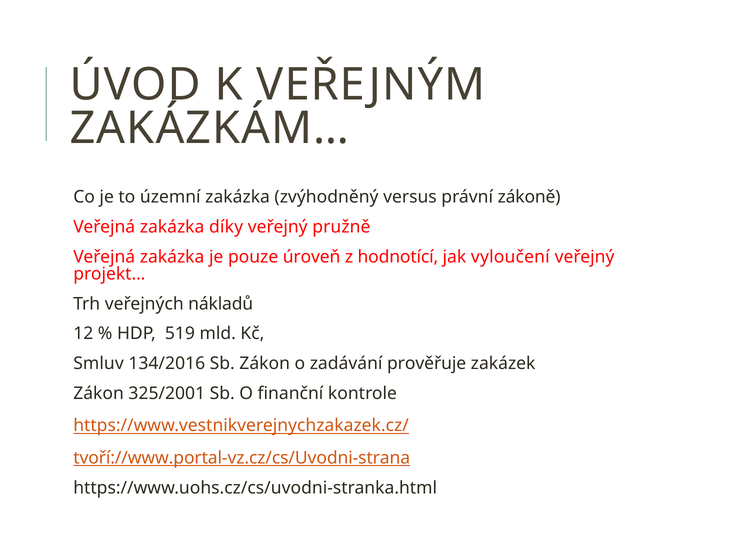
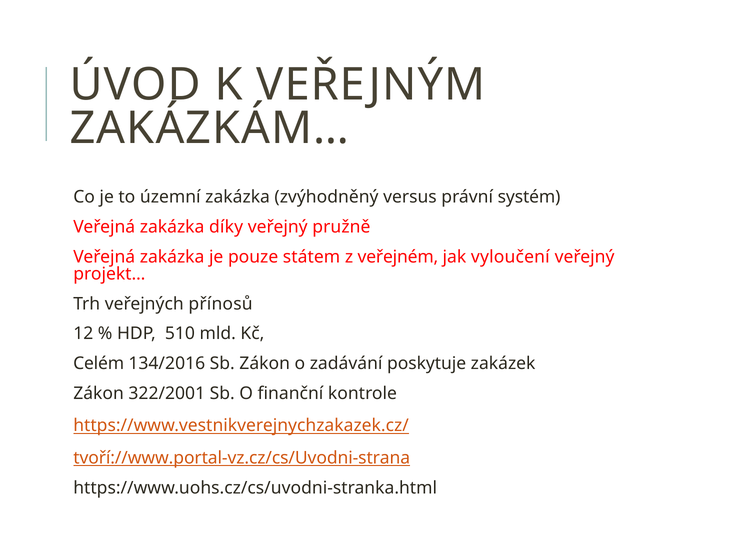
zákoně: zákoně -> systém (529, 197)
úroveň: úroveň -> státem (312, 257)
hodnotící: hodnotící -> veřejném (398, 257)
nákladů: nákladů -> přínosů (221, 304)
519: 519 -> 510 (180, 334)
Smluv: Smluv -> Celém (99, 363)
prověřuje: prověřuje -> poskytuje (427, 363)
325/2001: 325/2001 -> 322/2001 (167, 393)
